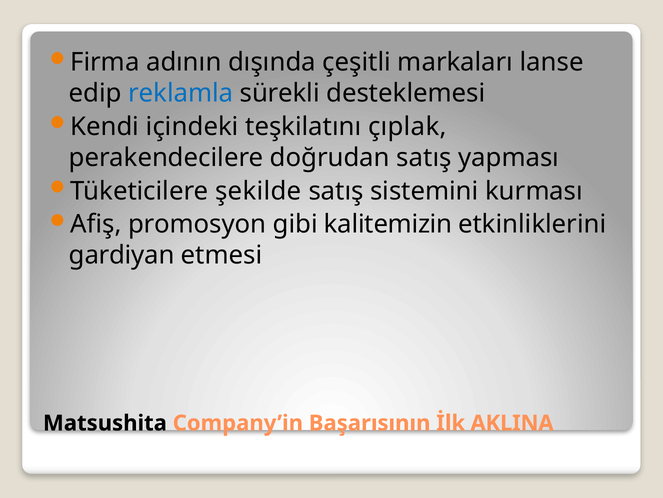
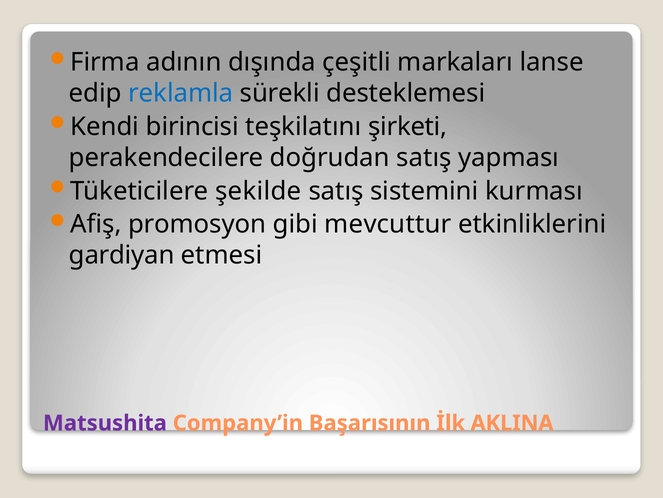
içindeki: içindeki -> birincisi (192, 127)
çıplak: çıplak -> şirketi (408, 127)
kalitemizin: kalitemizin -> mevcuttur (388, 224)
Matsushita colour: black -> purple (105, 423)
